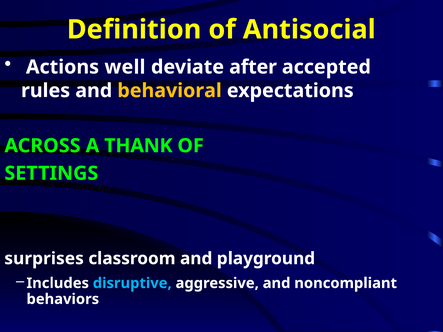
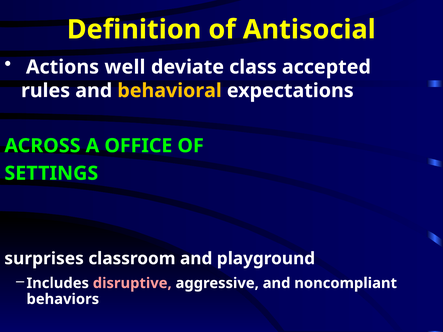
after: after -> class (253, 67)
THANK: THANK -> OFFICE (138, 146)
disruptive colour: light blue -> pink (132, 283)
